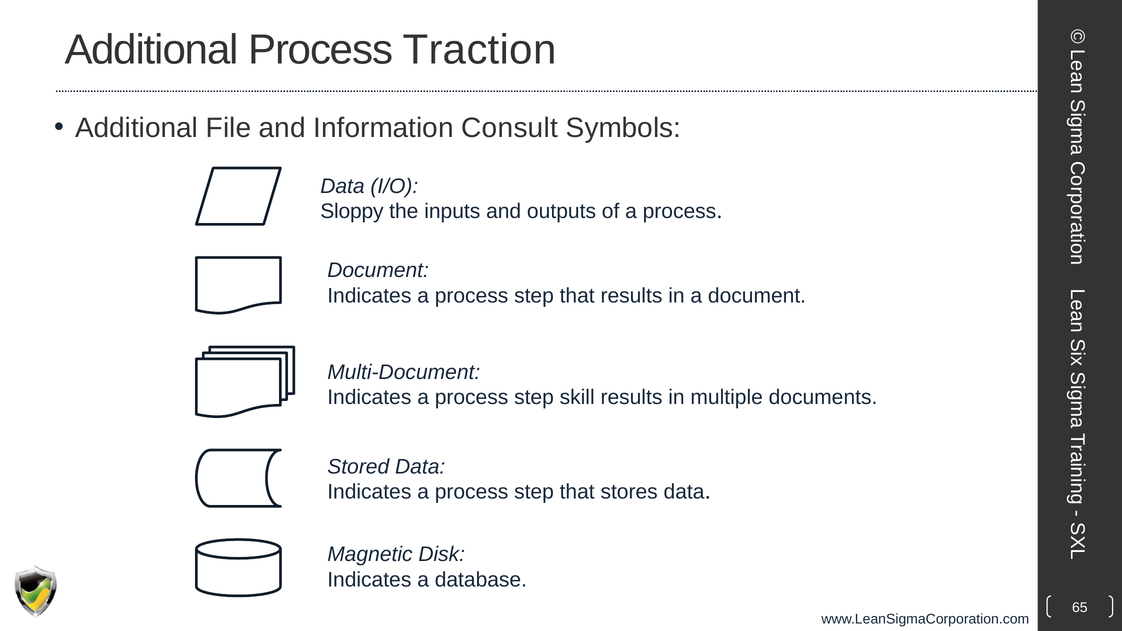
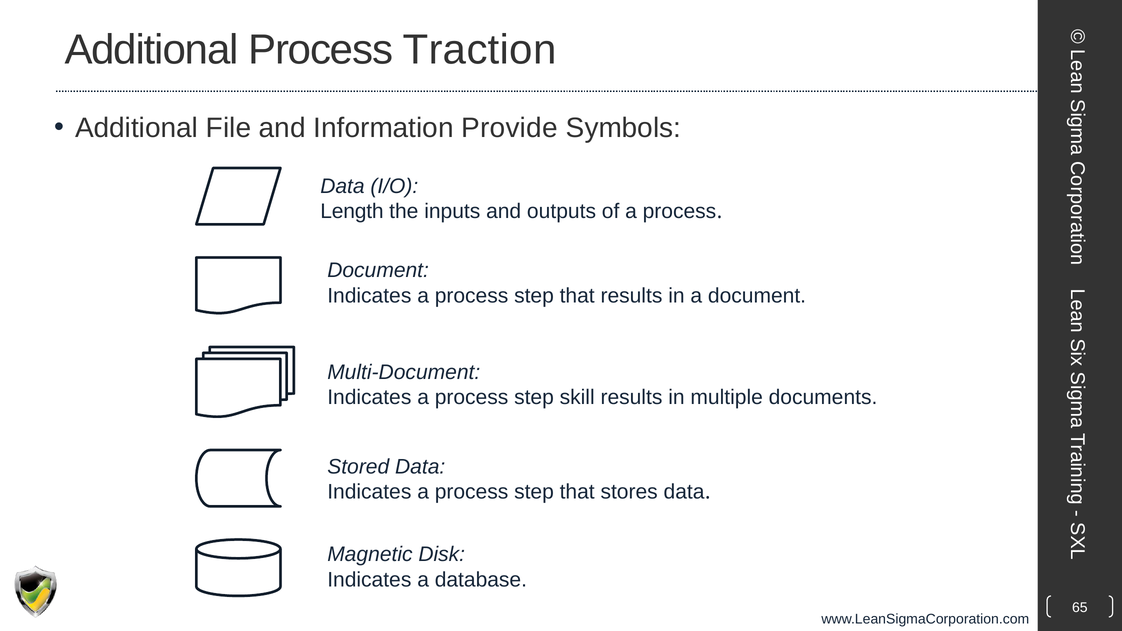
Consult: Consult -> Provide (510, 128)
Sloppy: Sloppy -> Length (352, 211)
